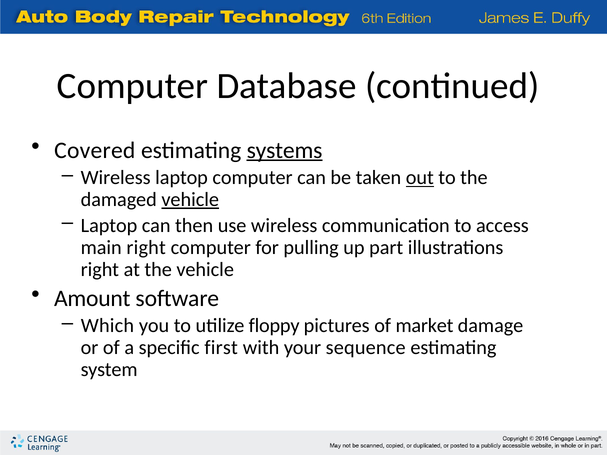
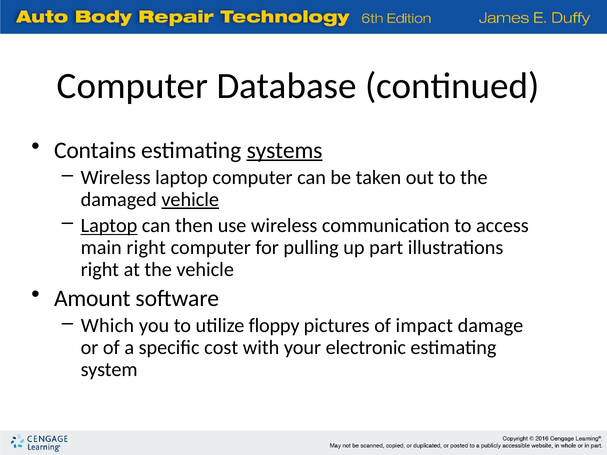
Covered: Covered -> Contains (95, 150)
out underline: present -> none (420, 178)
Laptop underline: none -> present (109, 226)
market: market -> impact (424, 326)
first: first -> cost (221, 348)
sequence: sequence -> electronic (366, 348)
